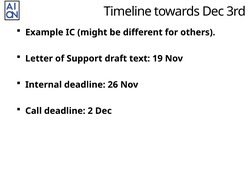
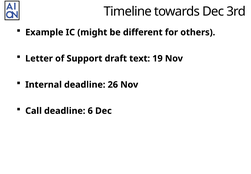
2: 2 -> 6 (90, 111)
